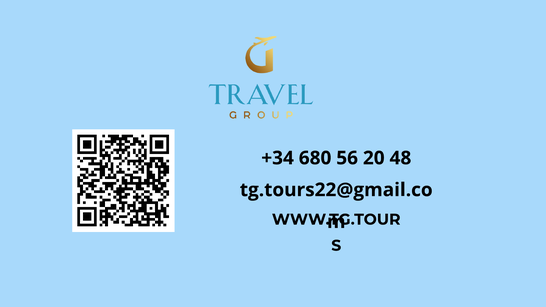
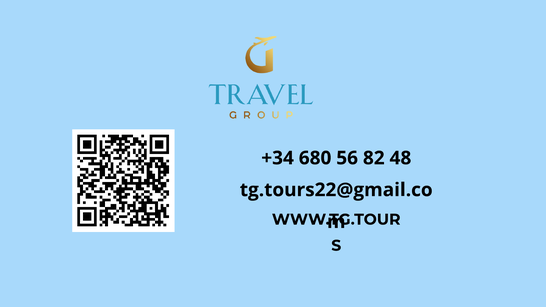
20: 20 -> 82 (374, 158)
